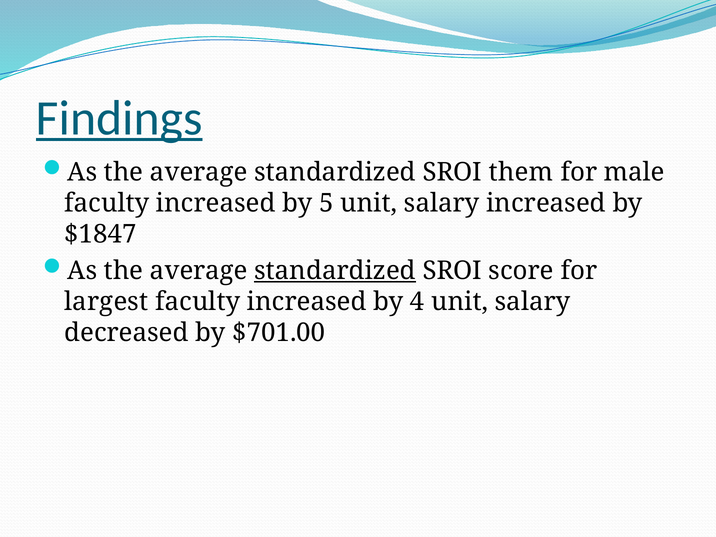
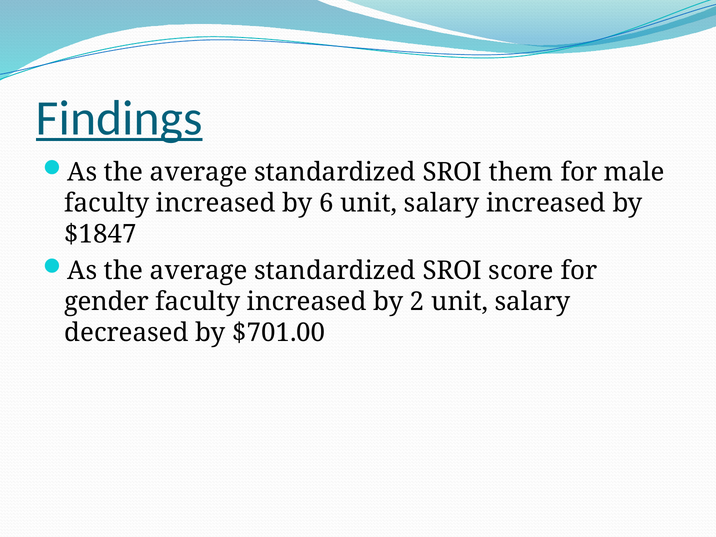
5: 5 -> 6 (326, 203)
standardized underline: present -> none (335, 271)
largest: largest -> gender (107, 302)
4: 4 -> 2 (417, 302)
